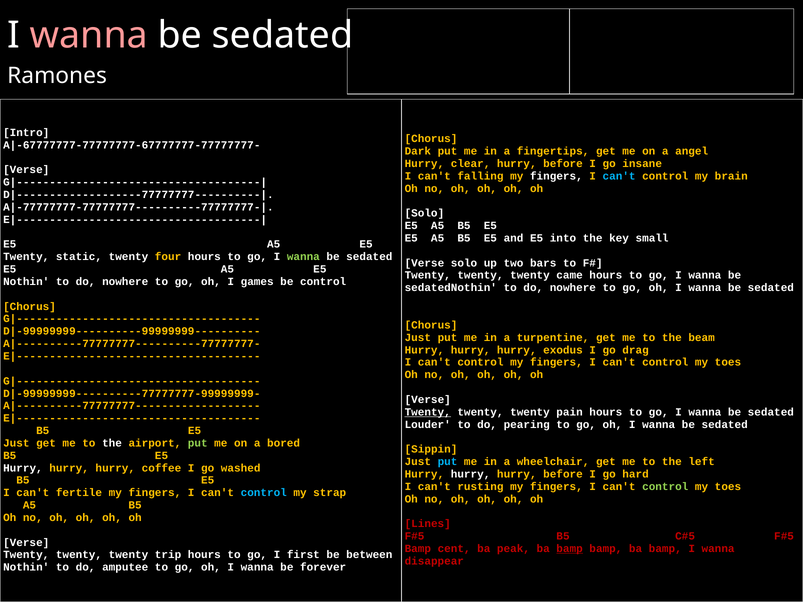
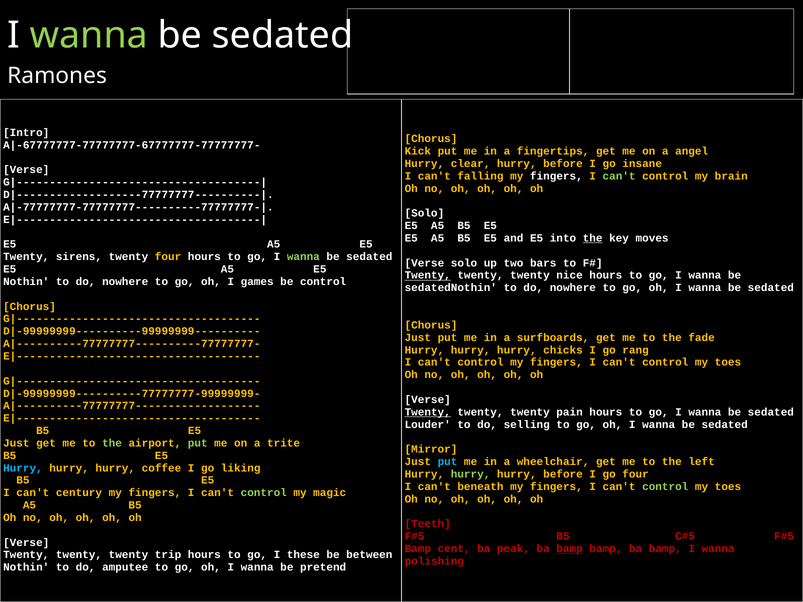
wanna colour: pink -> light green (89, 35)
Dark: Dark -> Kick (418, 151)
can't colour: light blue -> light green (619, 176)
the underline: none -> present (593, 238)
small: small -> moves (652, 238)
static: static -> sirens (79, 257)
Twenty underline: none -> present (428, 275)
came: came -> nice (570, 275)
turpentine: turpentine -> surfboards (553, 338)
beam: beam -> fade (702, 338)
exodus: exodus -> chicks (563, 350)
drag: drag -> rang (636, 350)
pearing: pearing -> selling (527, 425)
the colour: white -> light green (112, 443)
bored: bored -> trite (284, 443)
Sippin: Sippin -> Mirror (431, 449)
Hurry colour: white -> light blue (23, 468)
washed: washed -> liking (241, 468)
hurry colour: white -> light green (471, 474)
go hard: hard -> four (636, 474)
rusting: rusting -> beneath (480, 487)
fertile: fertile -> century (79, 493)
control colour: light blue -> light green (264, 493)
strap: strap -> magic (330, 493)
Lines: Lines -> Teeth (428, 524)
first: first -> these (303, 555)
disappear: disappear -> polishing (434, 561)
forever: forever -> pretend (323, 568)
